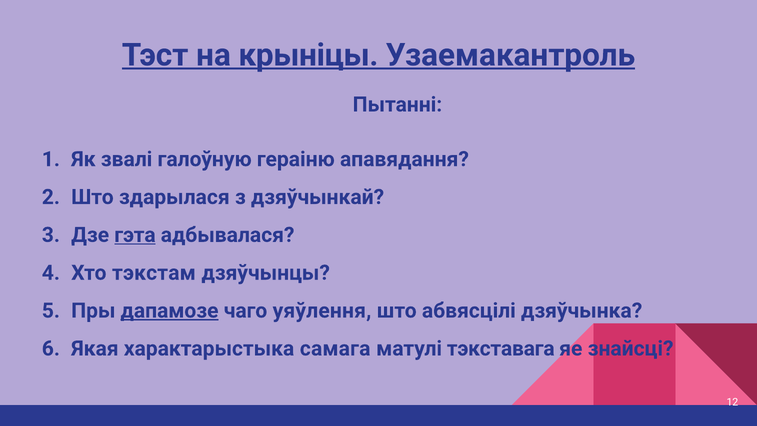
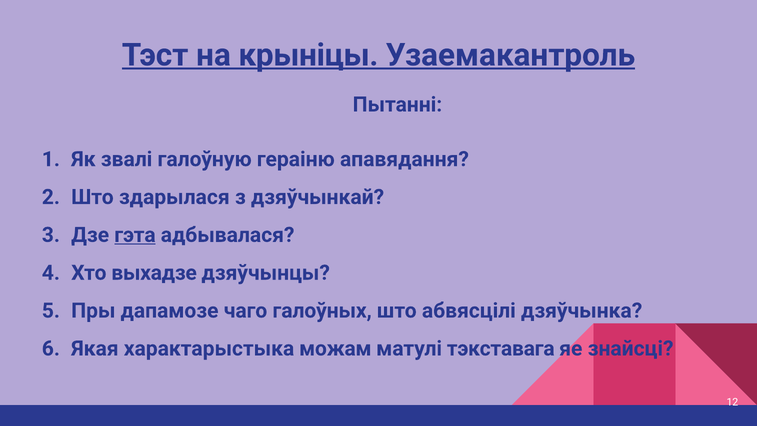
тэкстам: тэкстам -> выхадзе (154, 273)
дапамозе underline: present -> none (170, 311)
уяўлення: уяўлення -> галоўных (322, 311)
самага: самага -> можам (335, 348)
